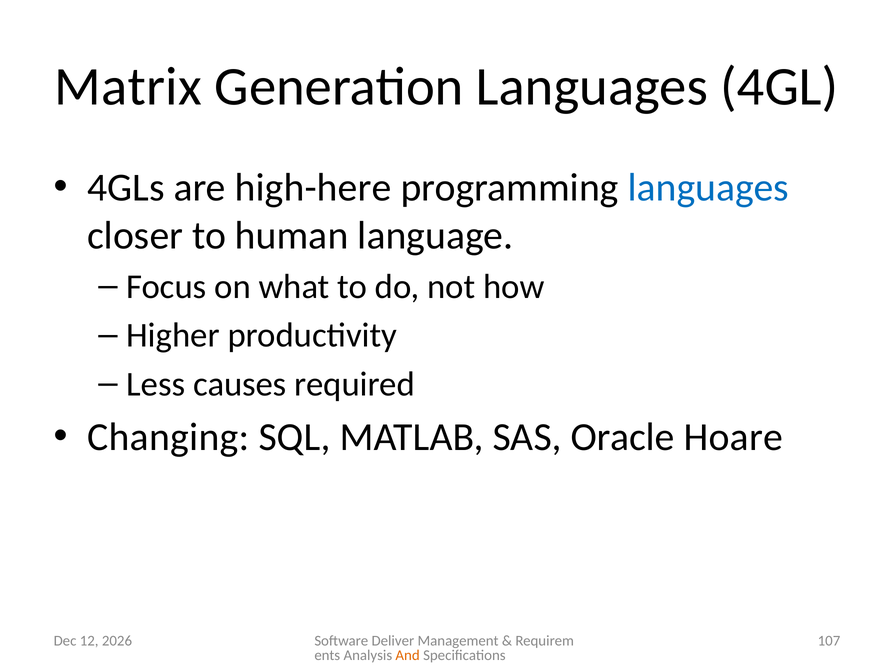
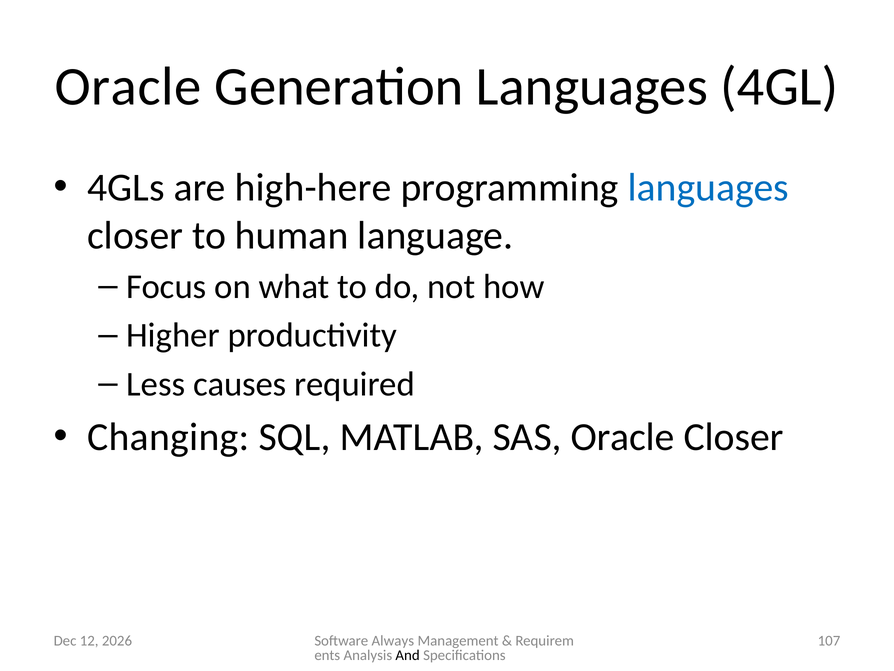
Matrix: Matrix -> Oracle (128, 87)
Oracle Hoare: Hoare -> Closer (734, 437)
Deliver: Deliver -> Always (393, 640)
And colour: orange -> black (408, 655)
